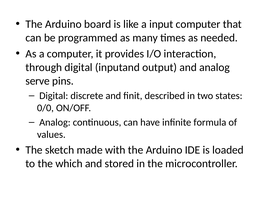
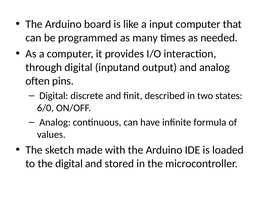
serve: serve -> often (38, 81)
0/0: 0/0 -> 6/0 (45, 108)
the which: which -> digital (69, 163)
